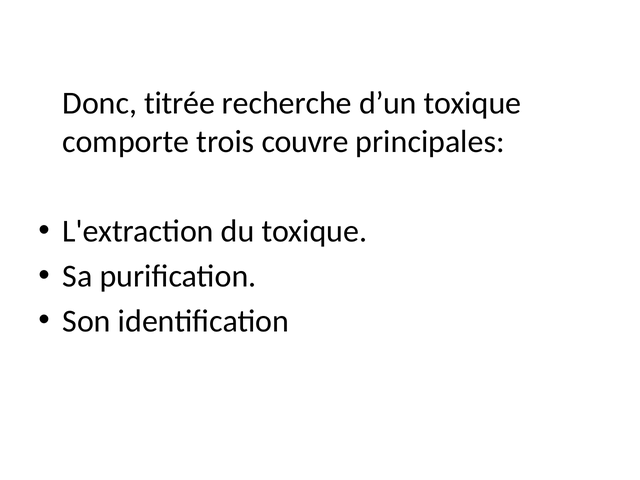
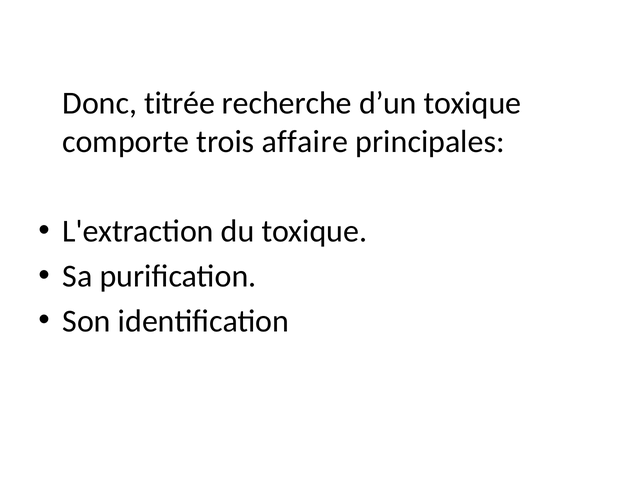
couvre: couvre -> affaire (305, 142)
